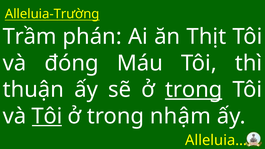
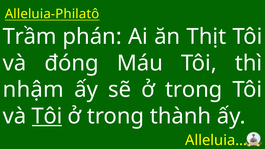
Alleluia-Trường: Alleluia-Trường -> Alleluia-Philatô (52, 14)
thuận: thuận -> nhậm (33, 90)
trong underline: present -> none (194, 90)
nhậm: nhậm -> thành (181, 116)
